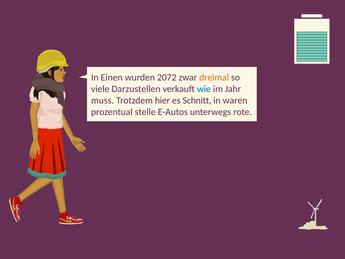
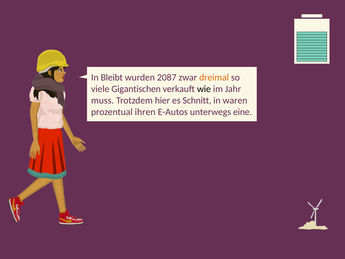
Einen: Einen -> Bleibt (112, 77)
2072: 2072 -> 2087 (167, 77)
Darzustellen: Darzustellen -> Gigantischen (136, 89)
wie colour: blue -> black (204, 89)
stelle: stelle -> ihren (145, 112)
rote: rote -> eine (243, 112)
